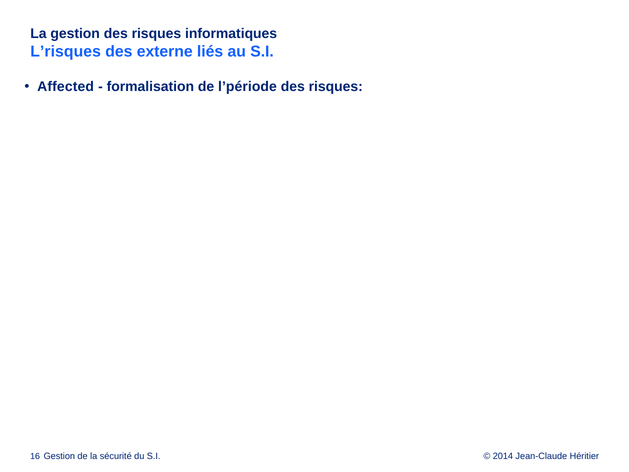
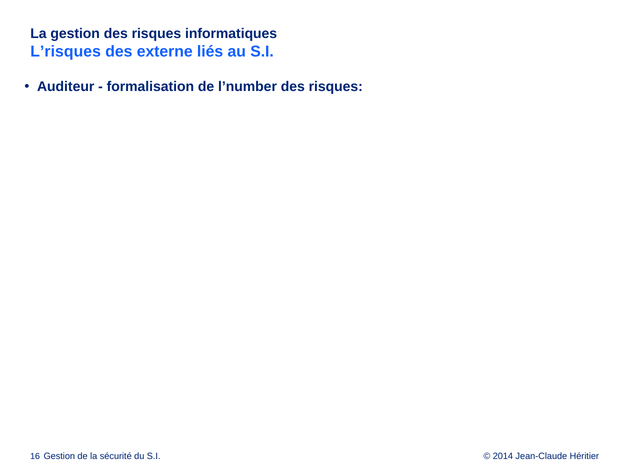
Affected: Affected -> Auditeur (66, 87)
l’période: l’période -> l’number (248, 87)
